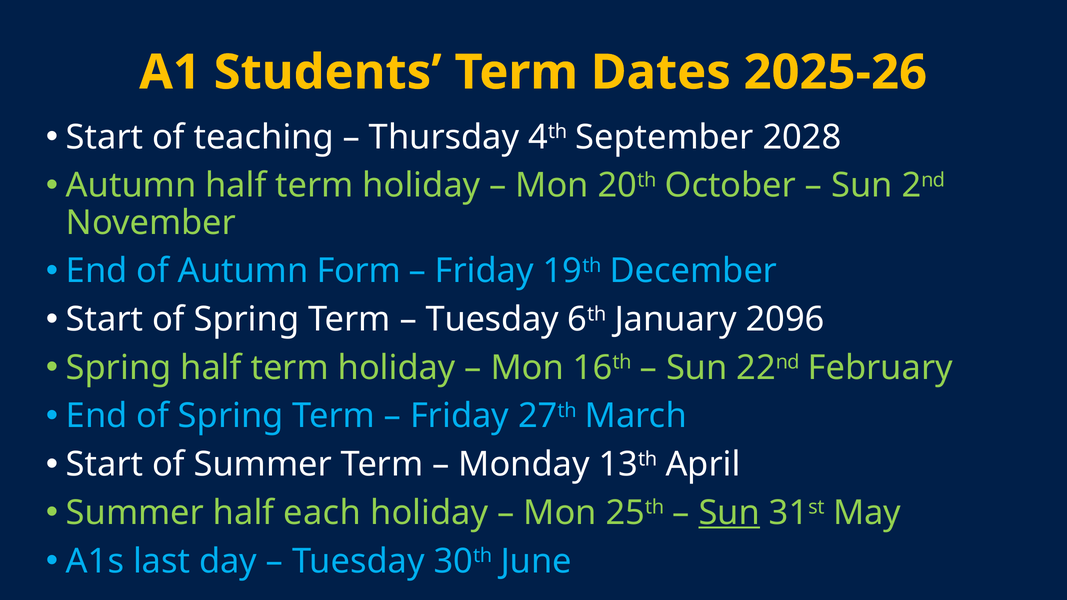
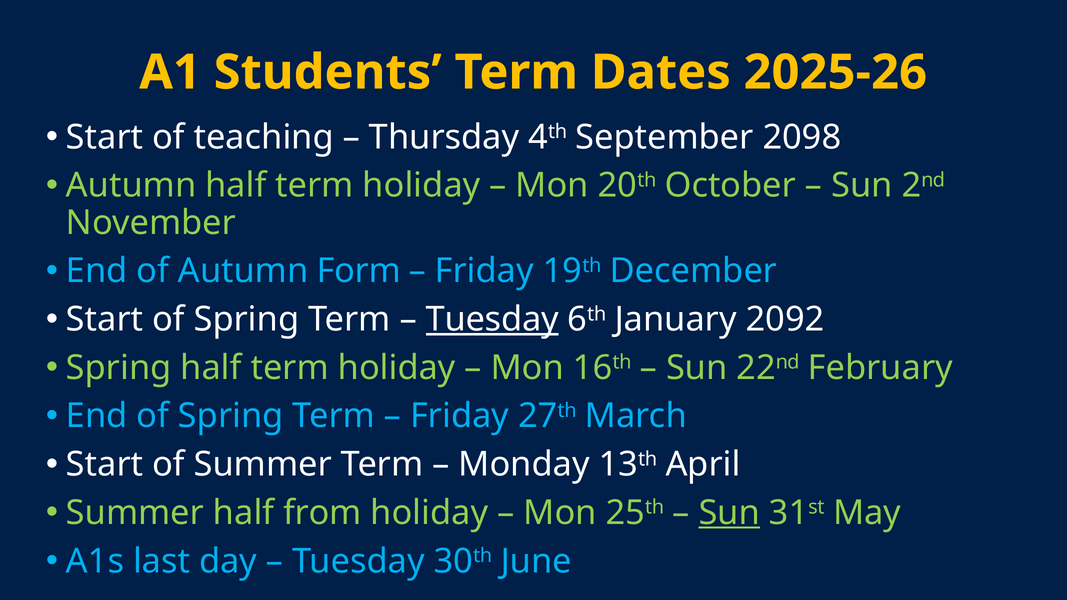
2028: 2028 -> 2098 (802, 137)
Tuesday underline: none -> present (492, 319)
2096: 2096 -> 2092 (785, 319)
each: each -> from (322, 513)
